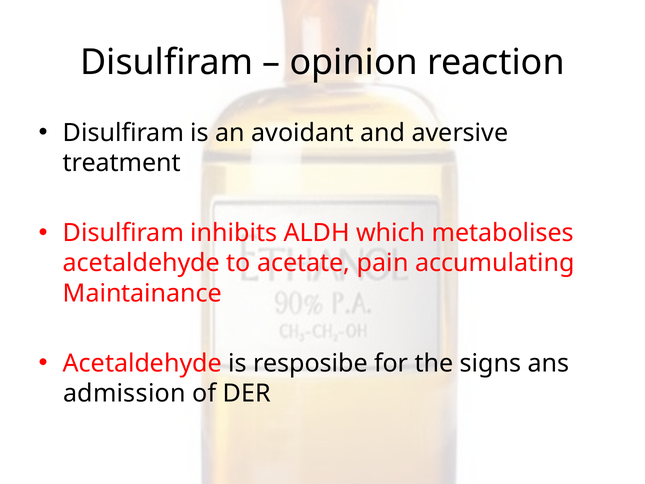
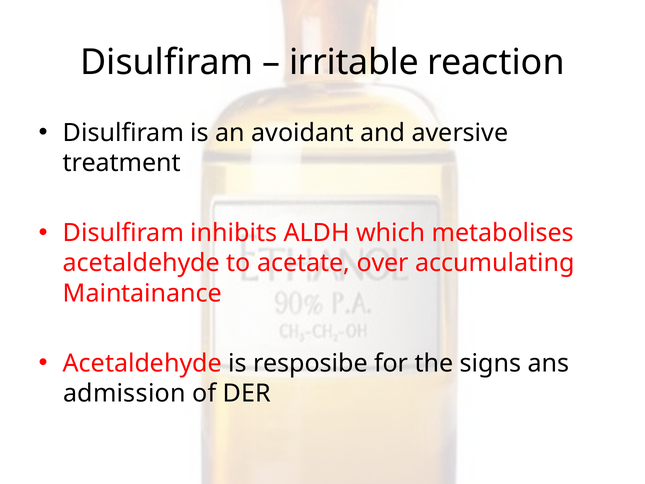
opinion: opinion -> irritable (354, 62)
pain: pain -> over (383, 263)
